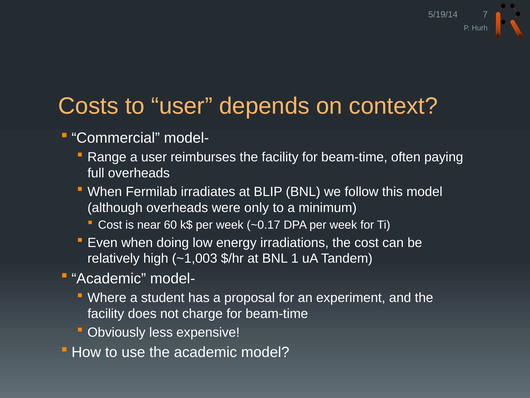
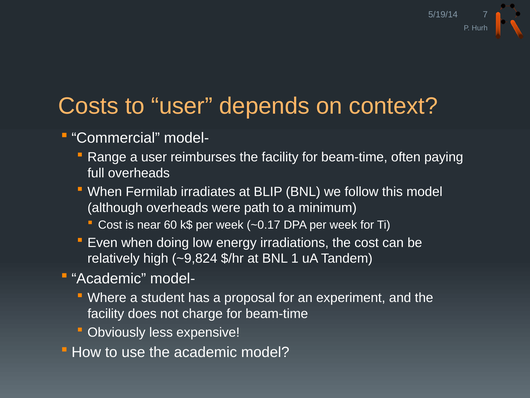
only: only -> path (257, 207)
~1,003: ~1,003 -> ~9,824 (195, 258)
